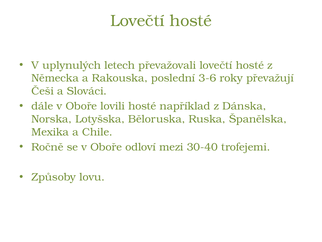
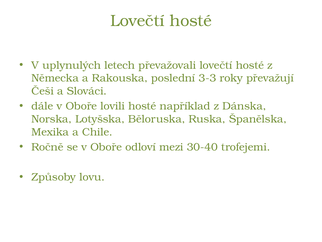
3-6: 3-6 -> 3-3 (207, 78)
